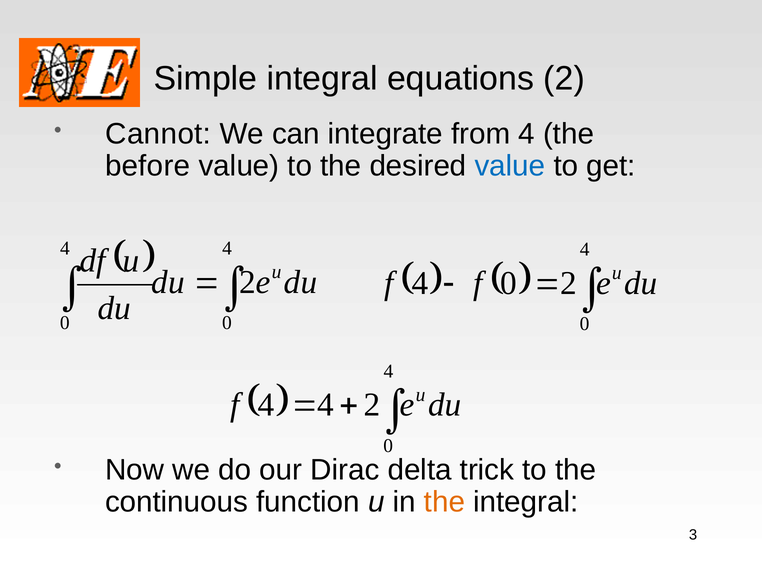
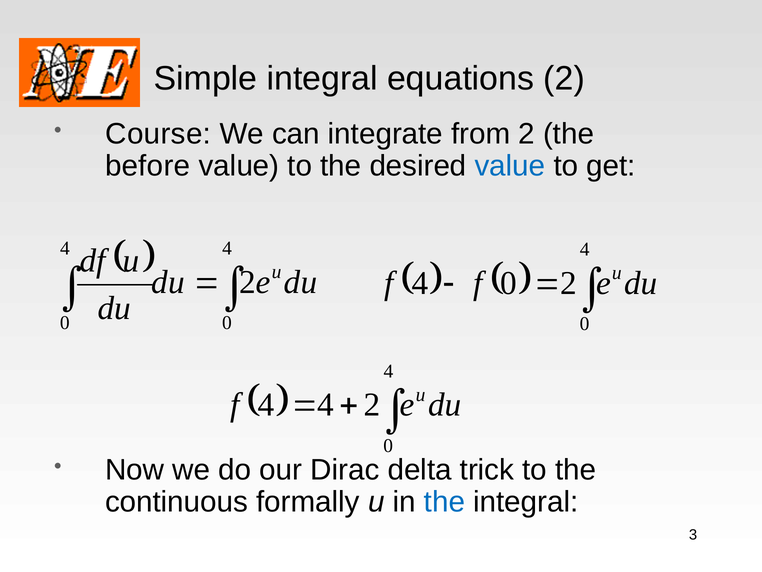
Cannot: Cannot -> Course (158, 134)
from 4: 4 -> 2 (527, 134)
function: function -> formally (308, 502)
the colour: orange -> blue (444, 502)
